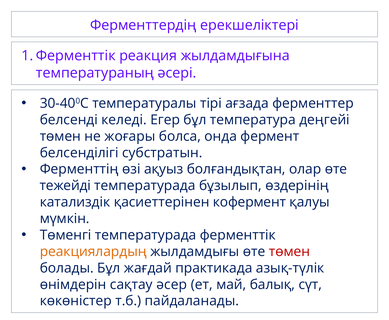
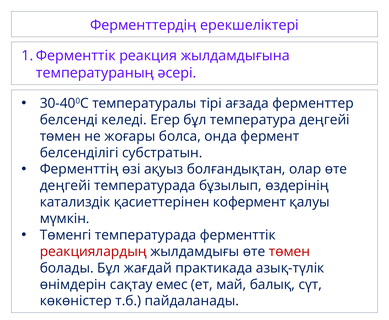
тежейді: тежейді -> деңгейі (65, 186)
реакциялардың colour: orange -> red (93, 252)
әсер: әсер -> емес (172, 285)
